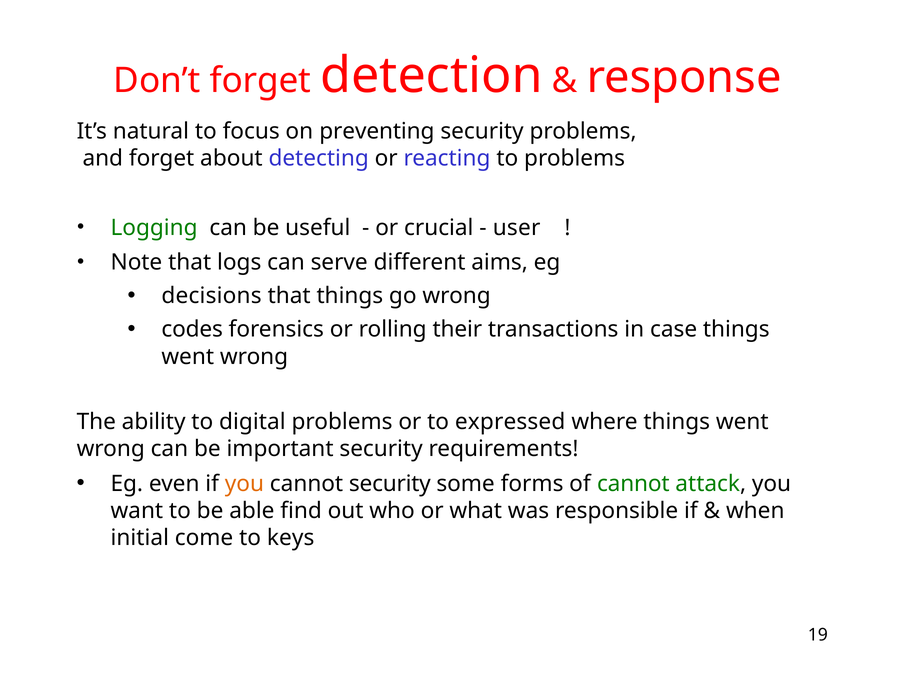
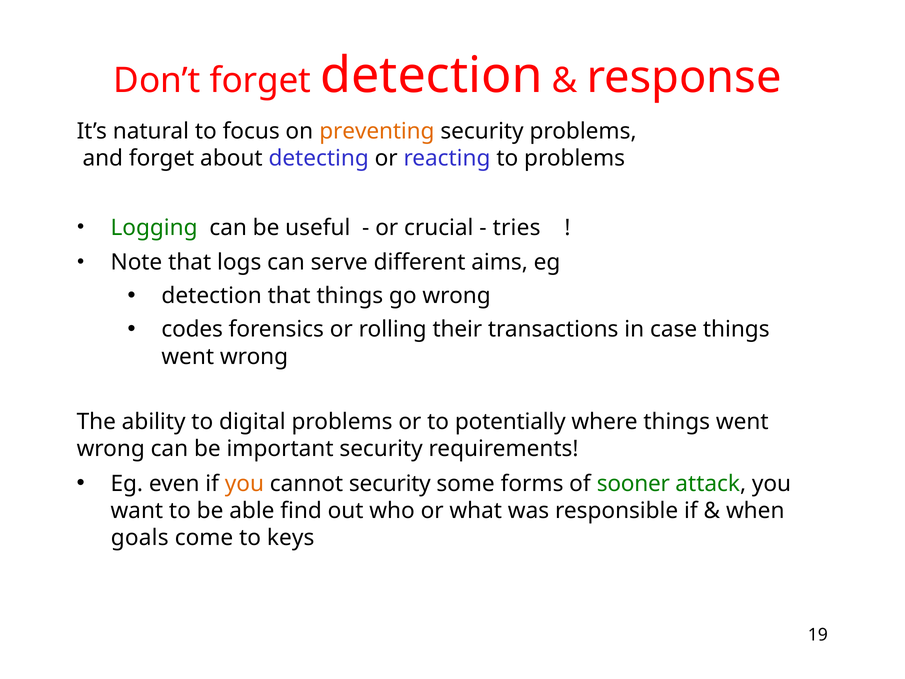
preventing colour: black -> orange (377, 131)
user: user -> tries (517, 228)
decisions: decisions -> detection (212, 296)
expressed: expressed -> potentially (510, 422)
of cannot: cannot -> sooner (633, 483)
initial: initial -> goals (140, 538)
